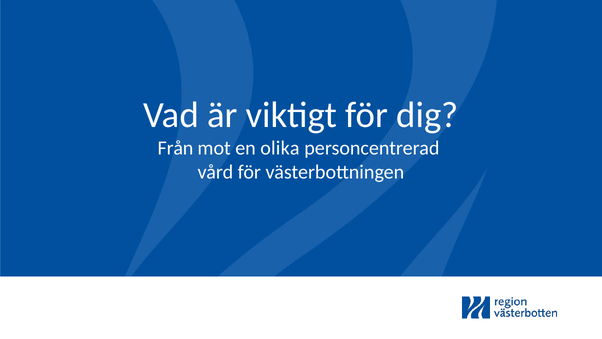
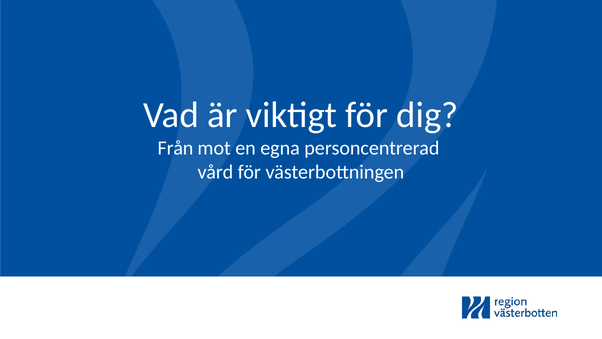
olika: olika -> egna (280, 148)
